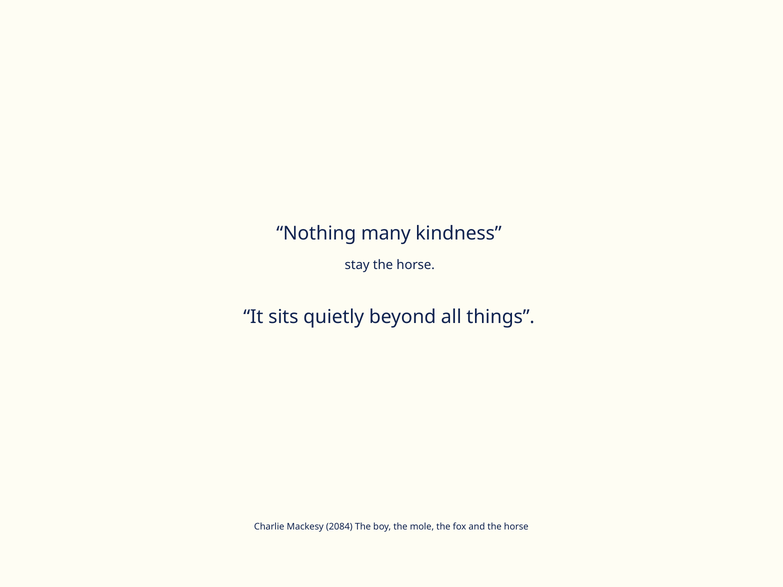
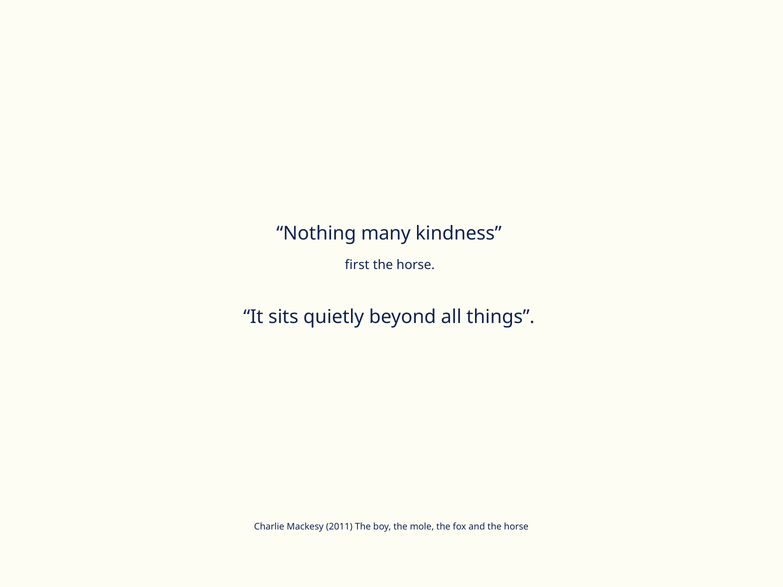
stay: stay -> first (357, 265)
2084: 2084 -> 2011 (339, 527)
